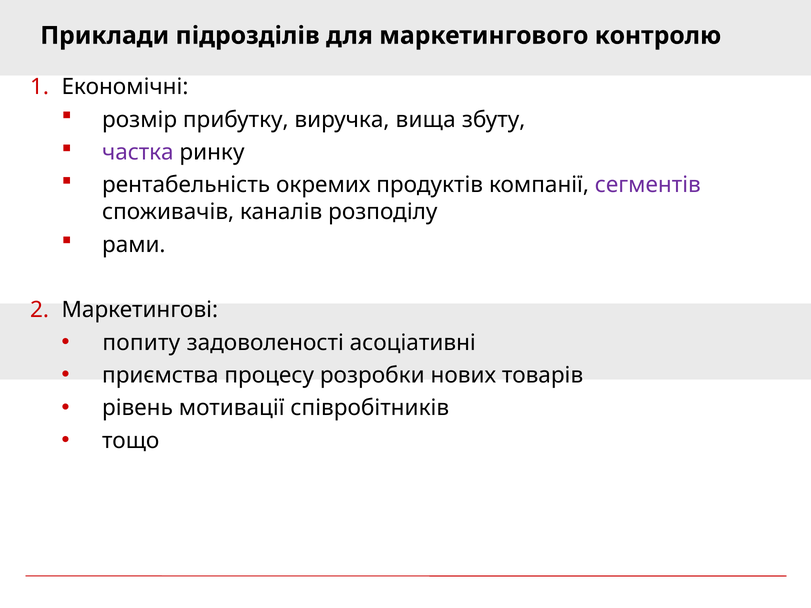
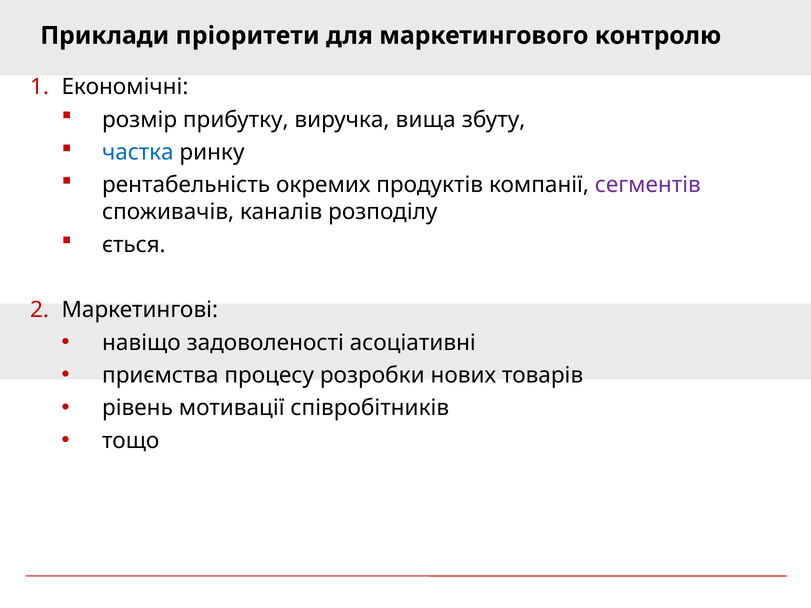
підрозділів: підрозділів -> пріоритети (248, 36)
частка colour: purple -> blue (138, 152)
рами: рами -> ється (134, 245)
попиту: попиту -> навіщо (141, 343)
